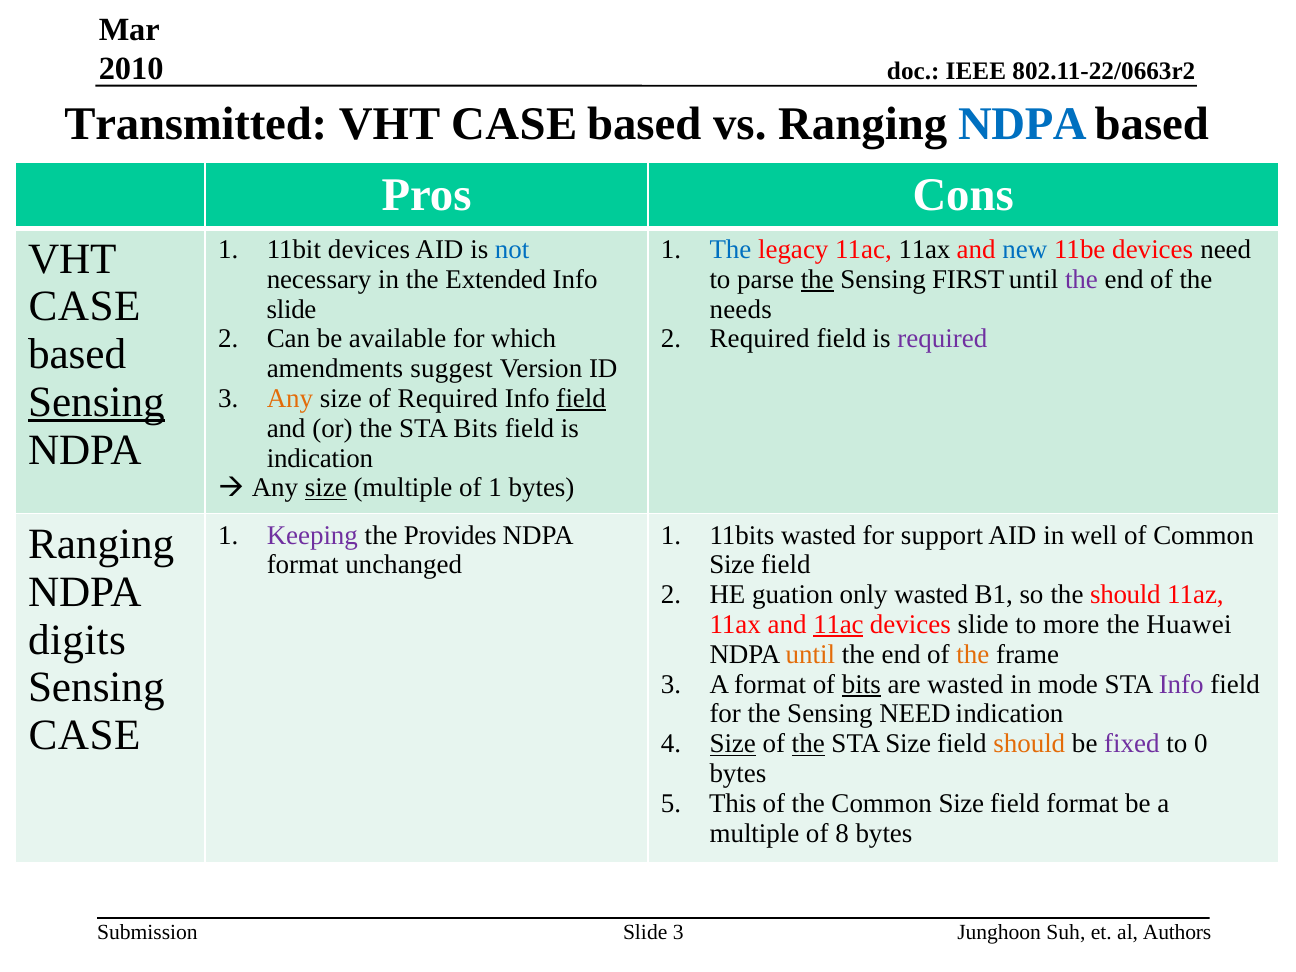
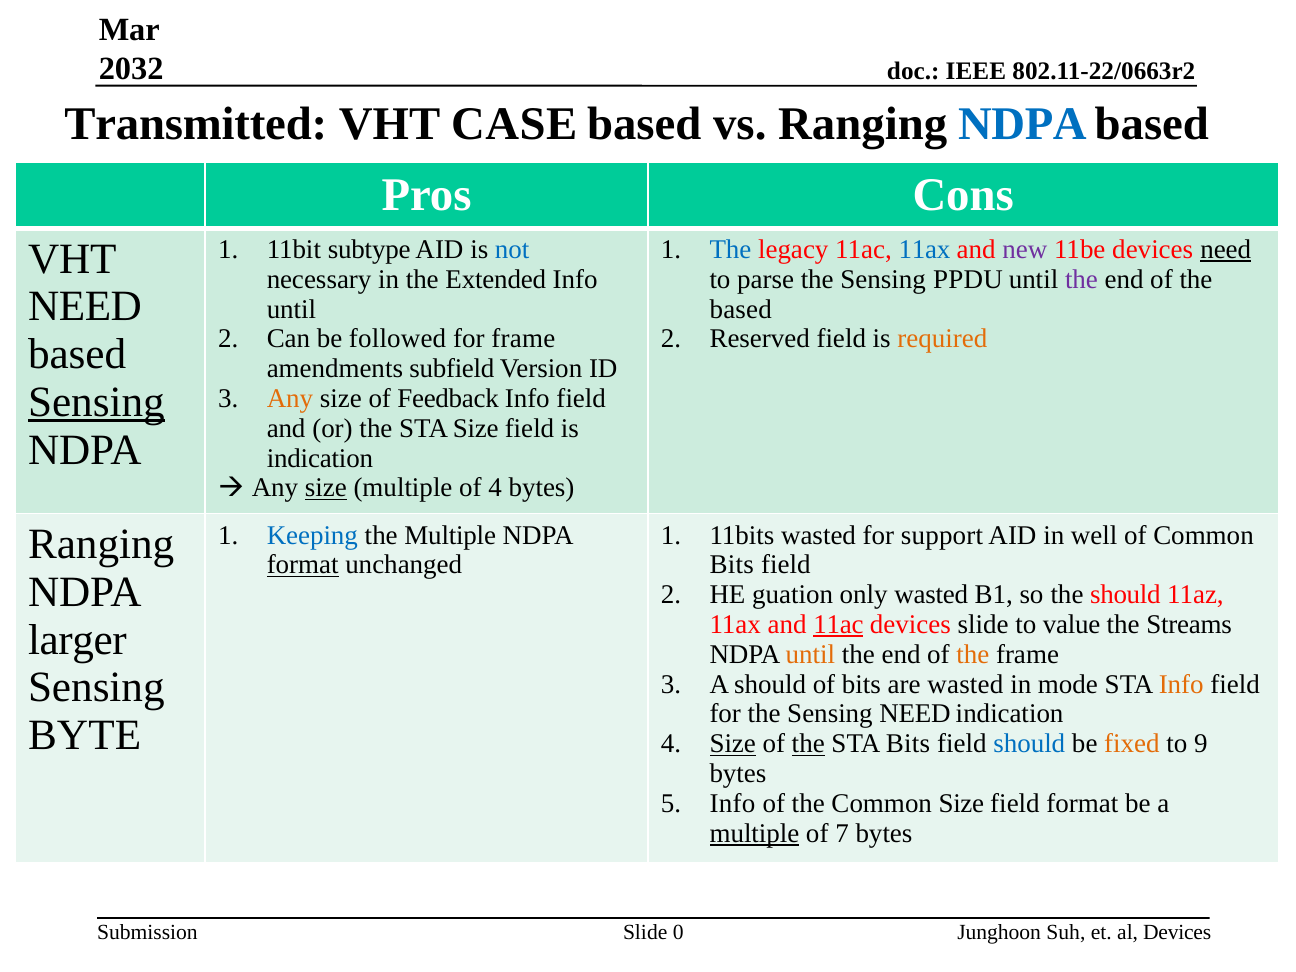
2010: 2010 -> 2032 (131, 69)
11bit devices: devices -> subtype (369, 250)
11ax colour: black -> blue (924, 250)
new colour: blue -> purple (1025, 250)
need underline: none -> present (1226, 250)
the underline: present -> none (817, 279)
FIRST: FIRST -> PPDU (968, 279)
CASE: CASE -> NEED (85, 307)
slide: slide -> until (291, 309)
needs: needs -> based (741, 309)
available: available -> followed (398, 339)
for which: which -> frame (523, 339)
2 Required: Required -> Reserved (760, 339)
required colour: purple -> orange (942, 339)
suggest: suggest -> subfield (452, 369)
of Required: Required -> Feedback (448, 399)
field underline: present -> none (581, 399)
STA Bits: Bits -> Size (476, 428)
of 1: 1 -> 4 (495, 488)
Keeping colour: purple -> blue (312, 535)
the Provides: Provides -> Multiple (450, 535)
format underline: none -> present (303, 565)
Size: Size -> Bits (732, 565)
more: more -> value (1072, 625)
Huawei: Huawei -> Streams (1189, 625)
digits: digits -> larger (77, 640)
A format: format -> should (770, 684)
bits underline: present -> none (861, 684)
Info colour: purple -> orange (1181, 684)
CASE: CASE -> BYTE (85, 735)
STA Size: Size -> Bits (908, 744)
should colour: orange -> blue (1029, 744)
fixed colour: purple -> orange (1132, 744)
0: 0 -> 9 (1201, 744)
This: This -> Info (733, 803)
multiple underline: none -> present (754, 833)
8: 8 -> 7 (842, 833)
Slide 3: 3 -> 0 (678, 932)
al Authors: Authors -> Devices (1177, 932)
